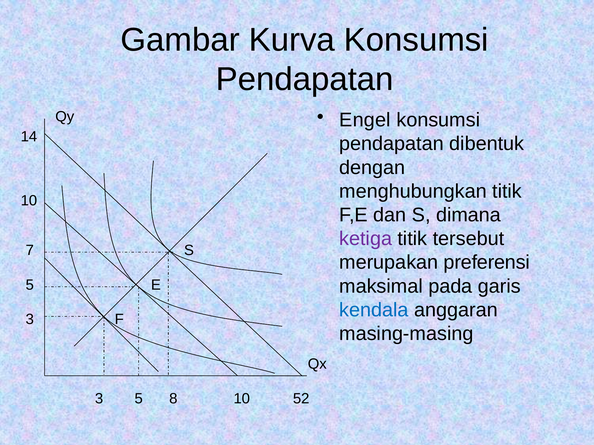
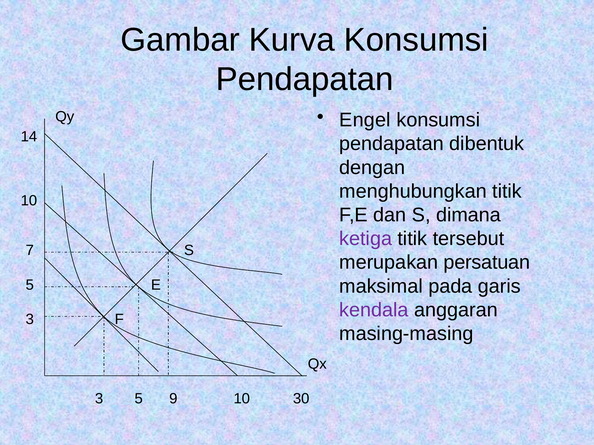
preferensi: preferensi -> persatuan (487, 263)
kendala colour: blue -> purple (374, 310)
8: 8 -> 9 (173, 399)
52: 52 -> 30 (301, 399)
